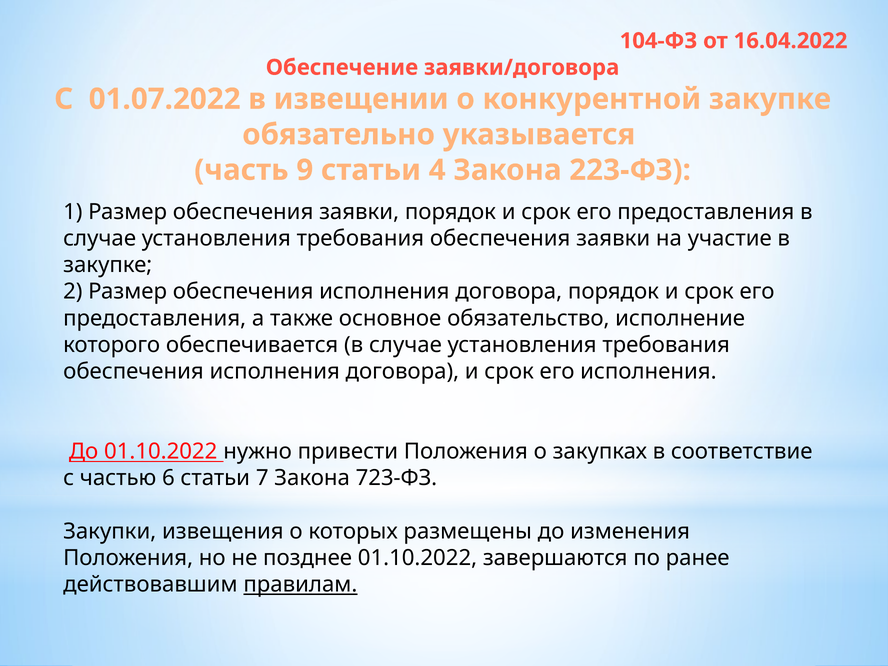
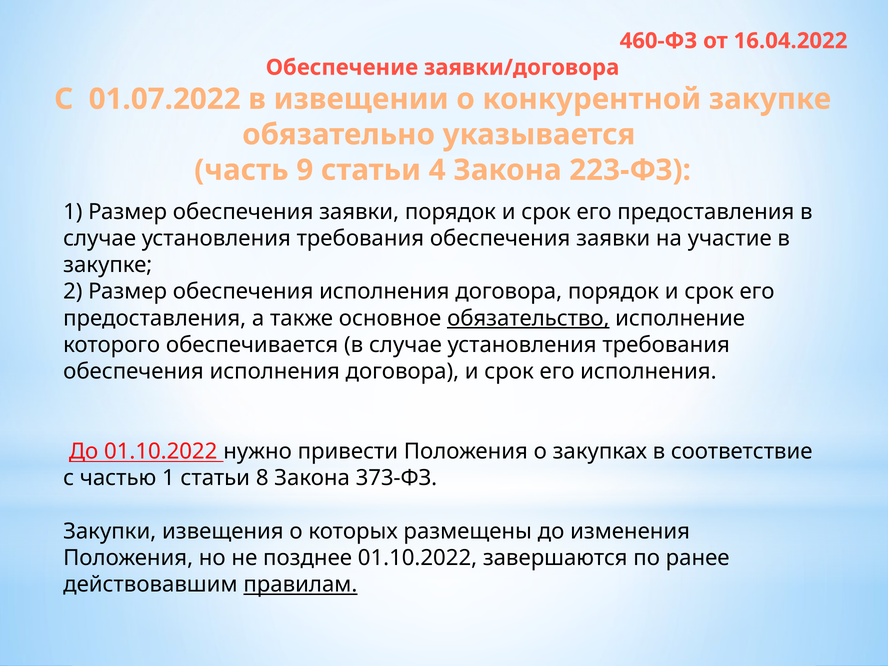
104-ФЗ: 104-ФЗ -> 460-ФЗ (659, 41)
обязательство underline: none -> present (528, 318)
частью 6: 6 -> 1 (168, 478)
7: 7 -> 8 (262, 478)
723-ФЗ: 723-ФЗ -> 373-ФЗ (396, 478)
